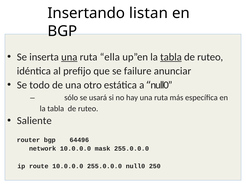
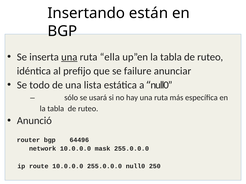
listan: listan -> están (149, 13)
tabla underline: present -> none (171, 57)
otro: otro -> lista (93, 85)
Saliente: Saliente -> Anunció (34, 121)
